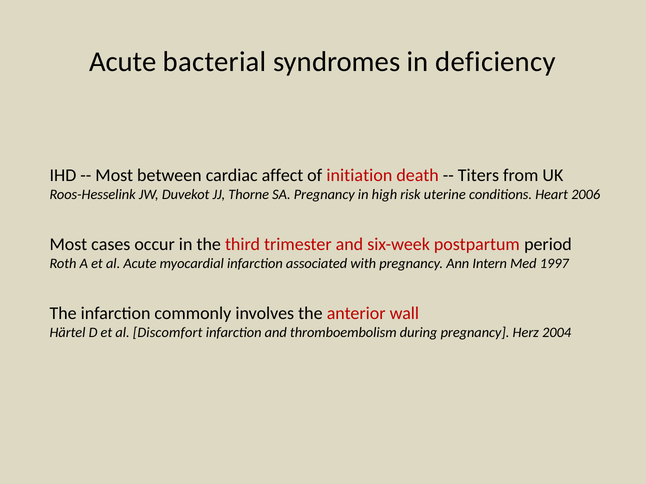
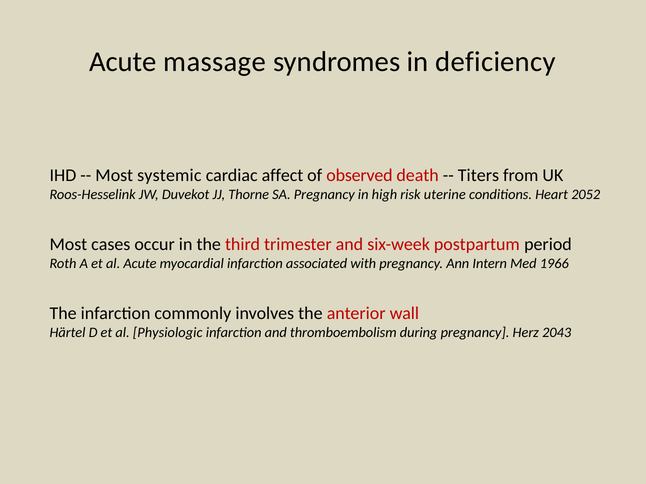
bacterial: bacterial -> massage (215, 62)
between: between -> systemic (169, 176)
initiation: initiation -> observed (359, 176)
Heart 2006: 2006 -> 2052 (586, 195)
Med 1997: 1997 -> 1966 (554, 264)
Discomfort: Discomfort -> Physiologic (168, 333)
2004: 2004 -> 2043 (557, 333)
